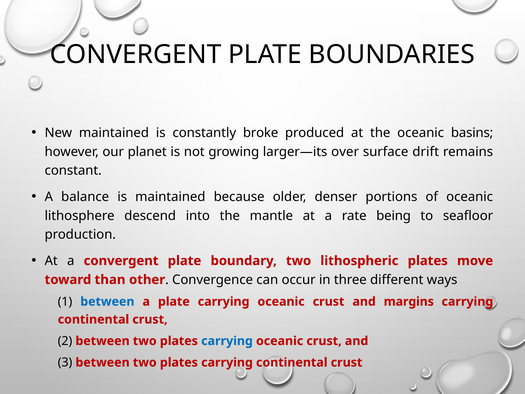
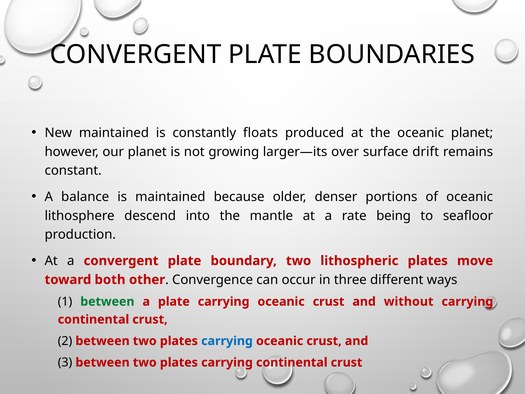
broke: broke -> floats (260, 133)
oceanic basins: basins -> planet (472, 133)
than: than -> both (110, 280)
between colour: blue -> green (107, 301)
margins: margins -> without (409, 301)
